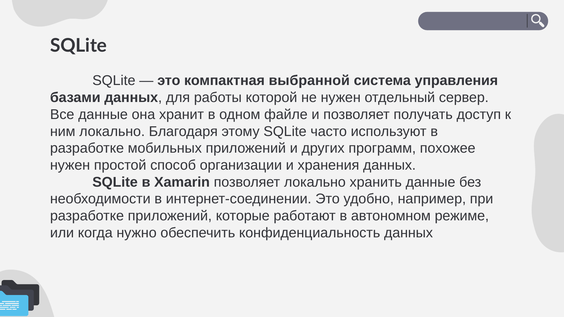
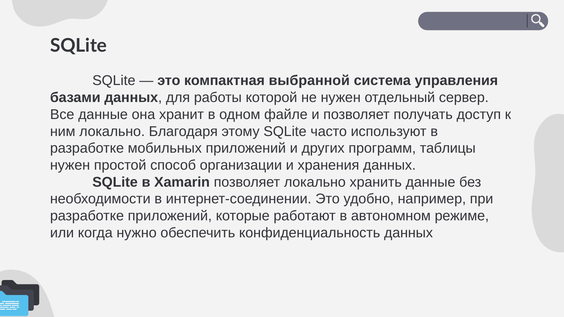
похожее: похожее -> таблицы (448, 148)
